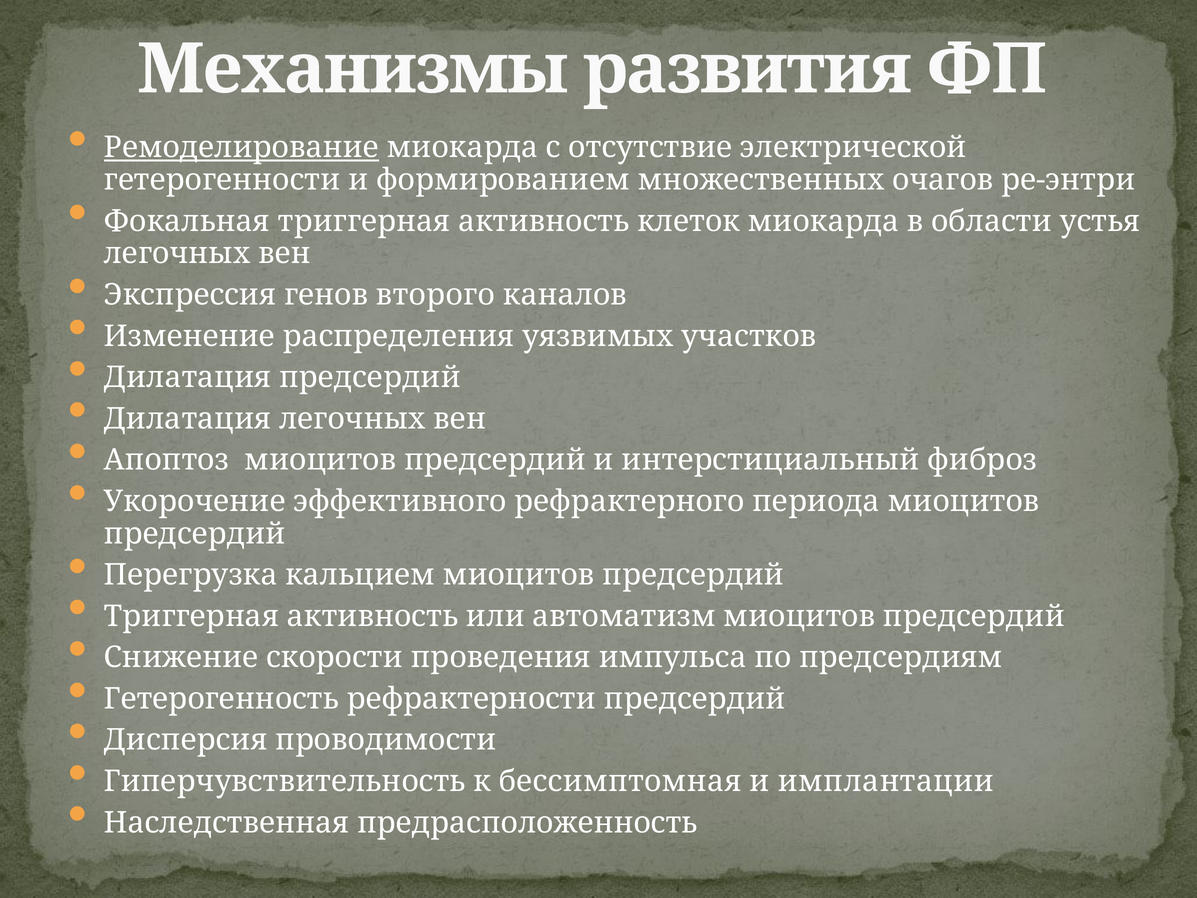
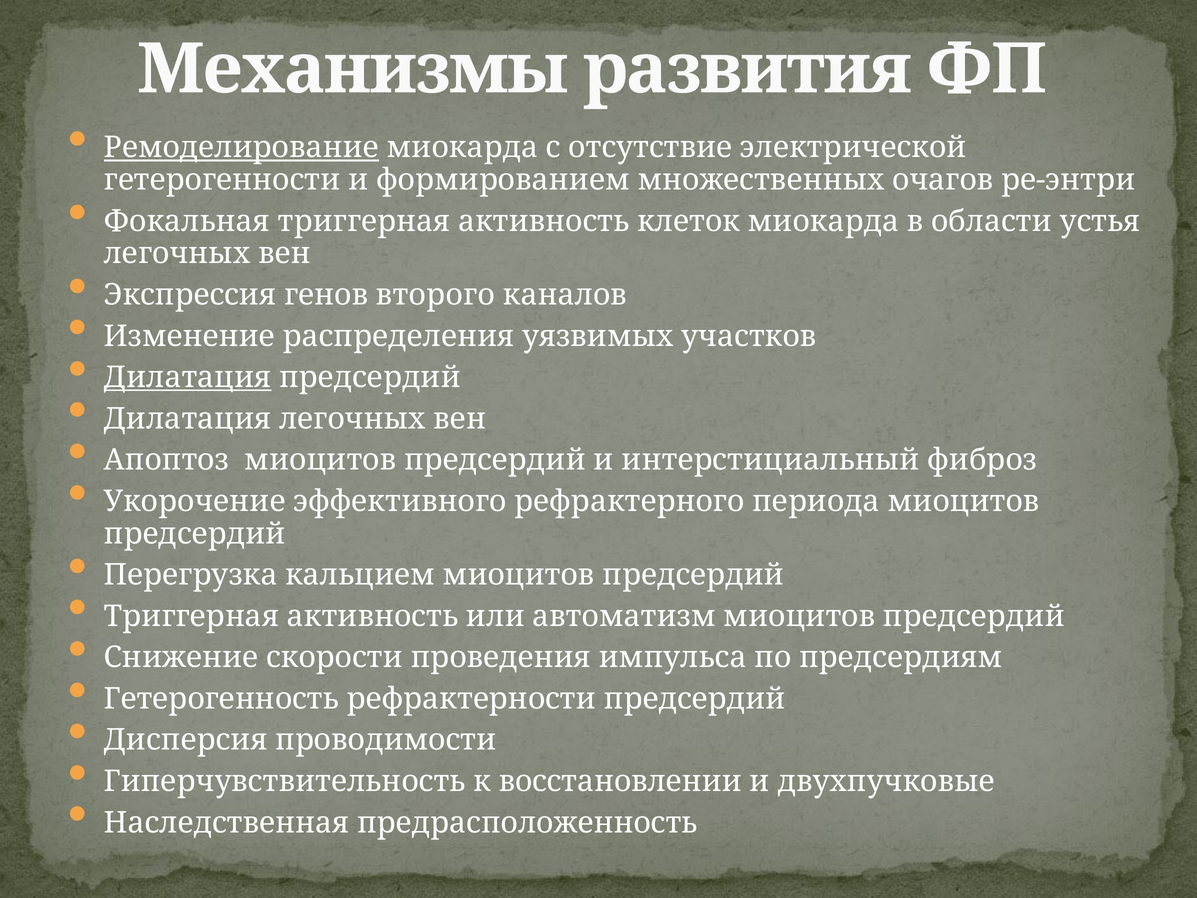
Дилатация underline: none -> present (188, 377)
бессимптомная: бессимптомная -> восстановлении (620, 781)
имплантации: имплантации -> двухпучковые (886, 781)
